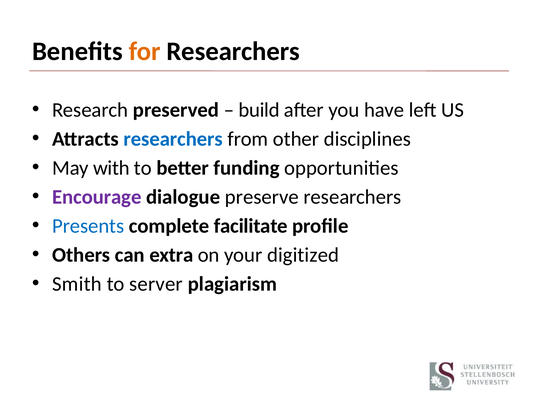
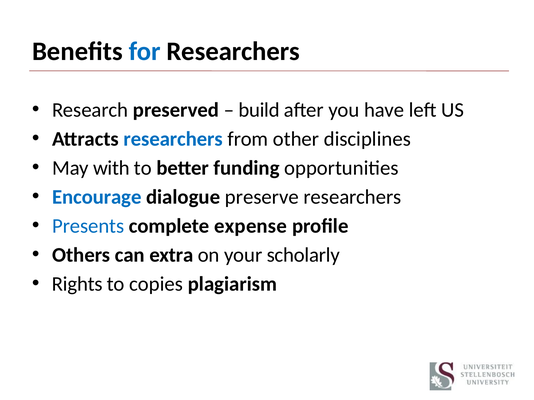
for colour: orange -> blue (145, 51)
Encourage colour: purple -> blue (97, 197)
facilitate: facilitate -> expense (251, 226)
digitized: digitized -> scholarly (303, 255)
Smith: Smith -> Rights (77, 284)
server: server -> copies (156, 284)
